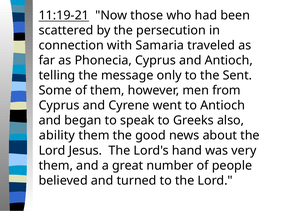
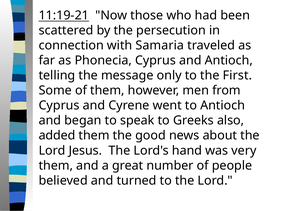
Sent: Sent -> First (237, 75)
ability: ability -> added (57, 135)
